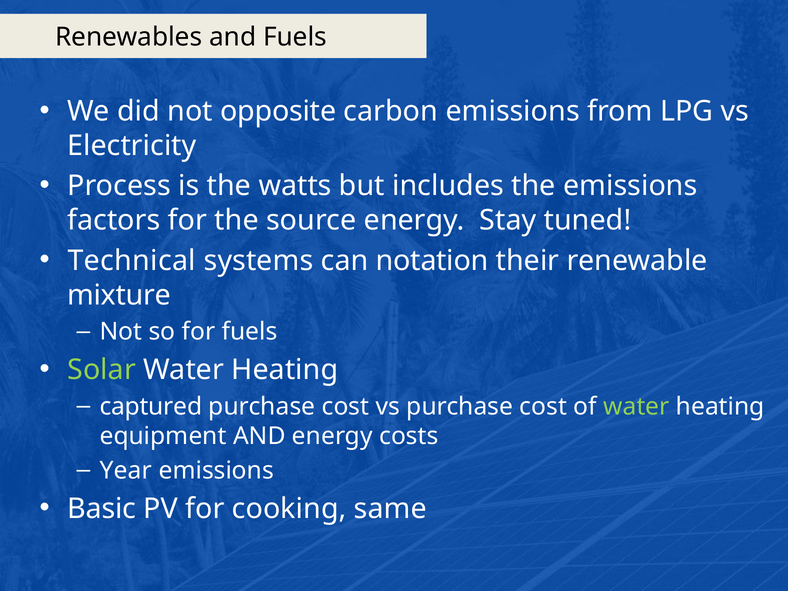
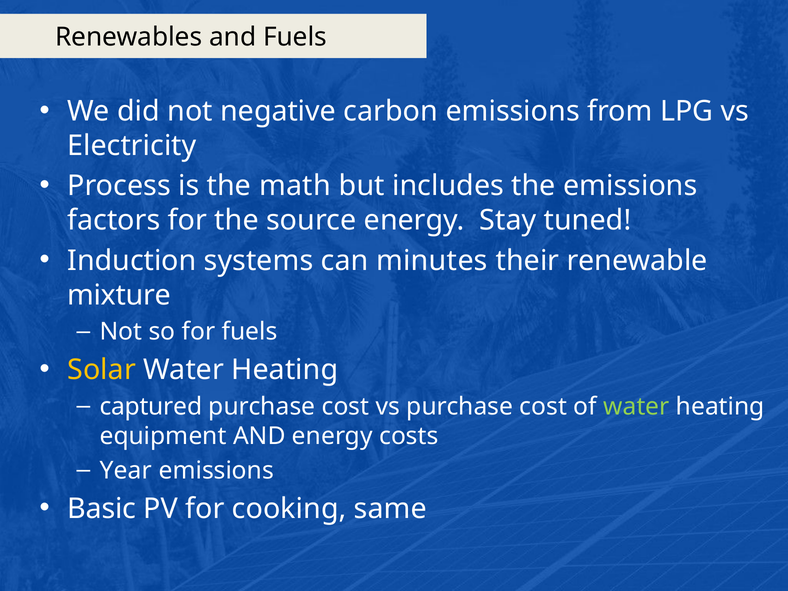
opposite: opposite -> negative (278, 111)
watts: watts -> math (295, 186)
Technical: Technical -> Induction (132, 261)
notation: notation -> minutes (432, 261)
Solar colour: light green -> yellow (102, 370)
